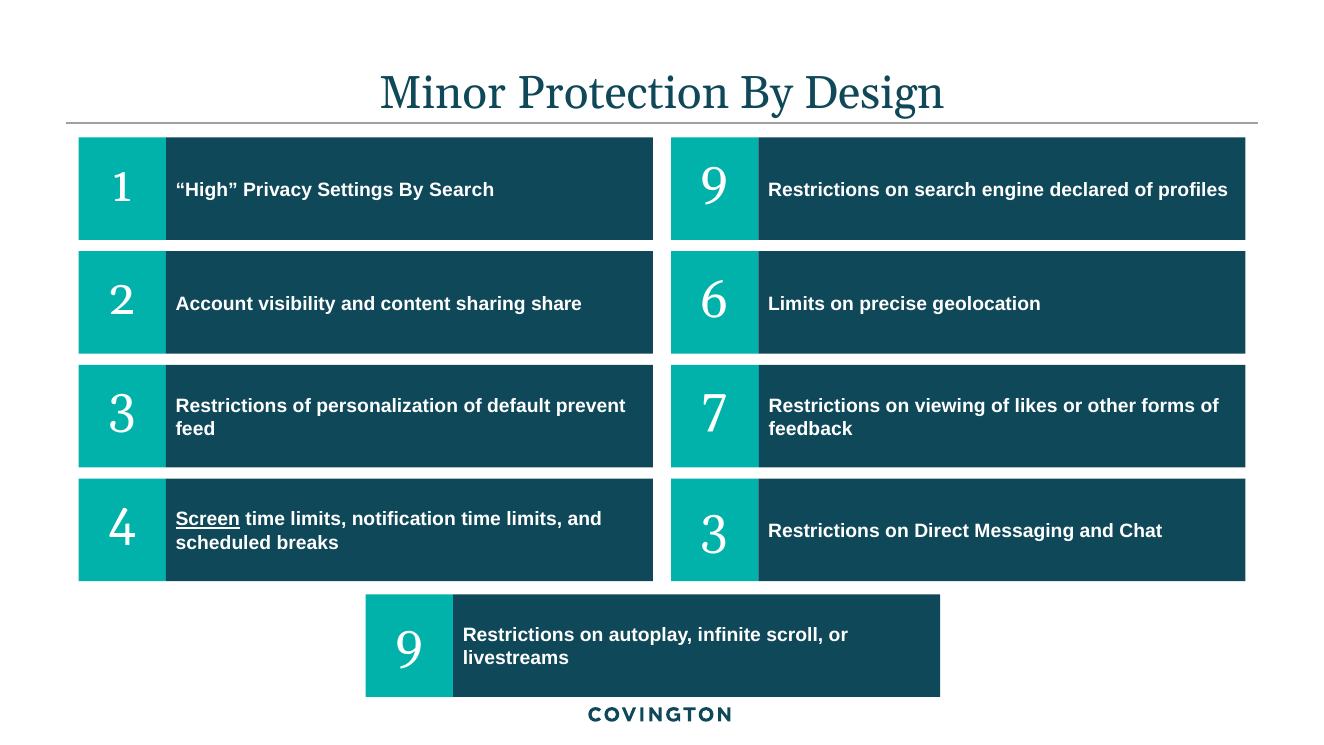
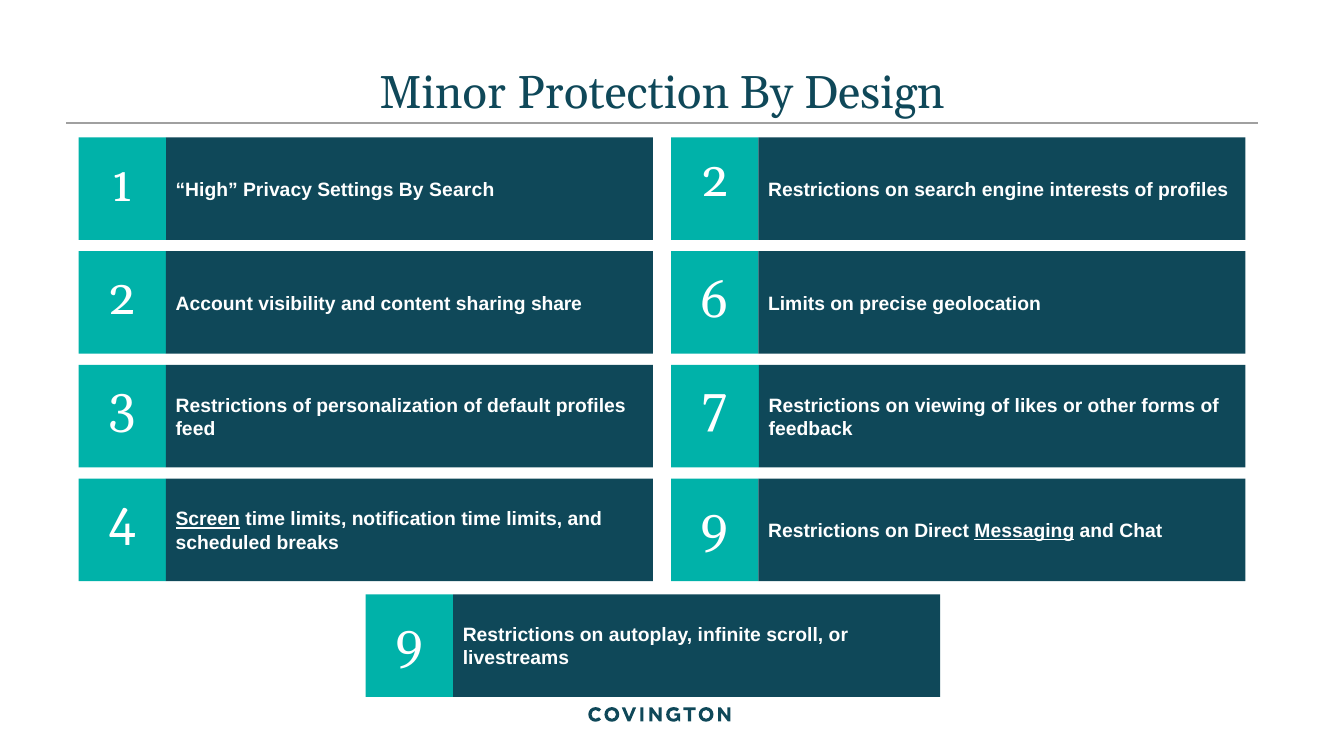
1 9: 9 -> 2 (715, 180)
declared: declared -> interests (1089, 190)
default prevent: prevent -> profiles (591, 406)
breaks 3: 3 -> 9 (714, 528)
Messaging underline: none -> present (1024, 531)
